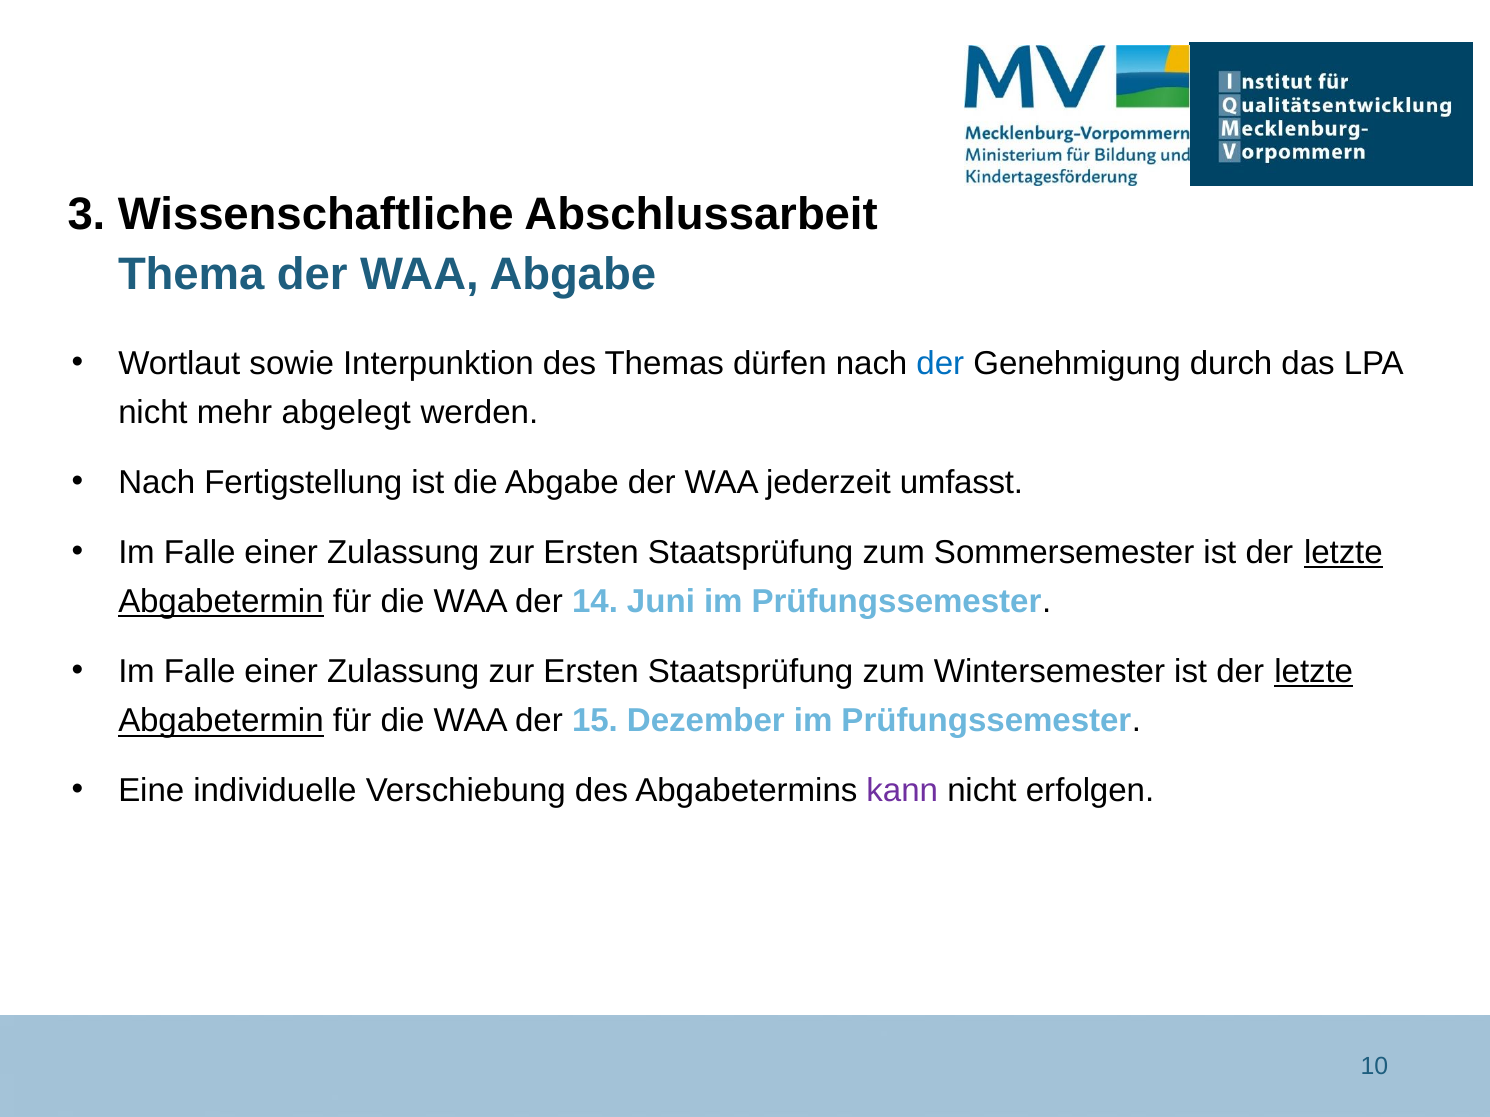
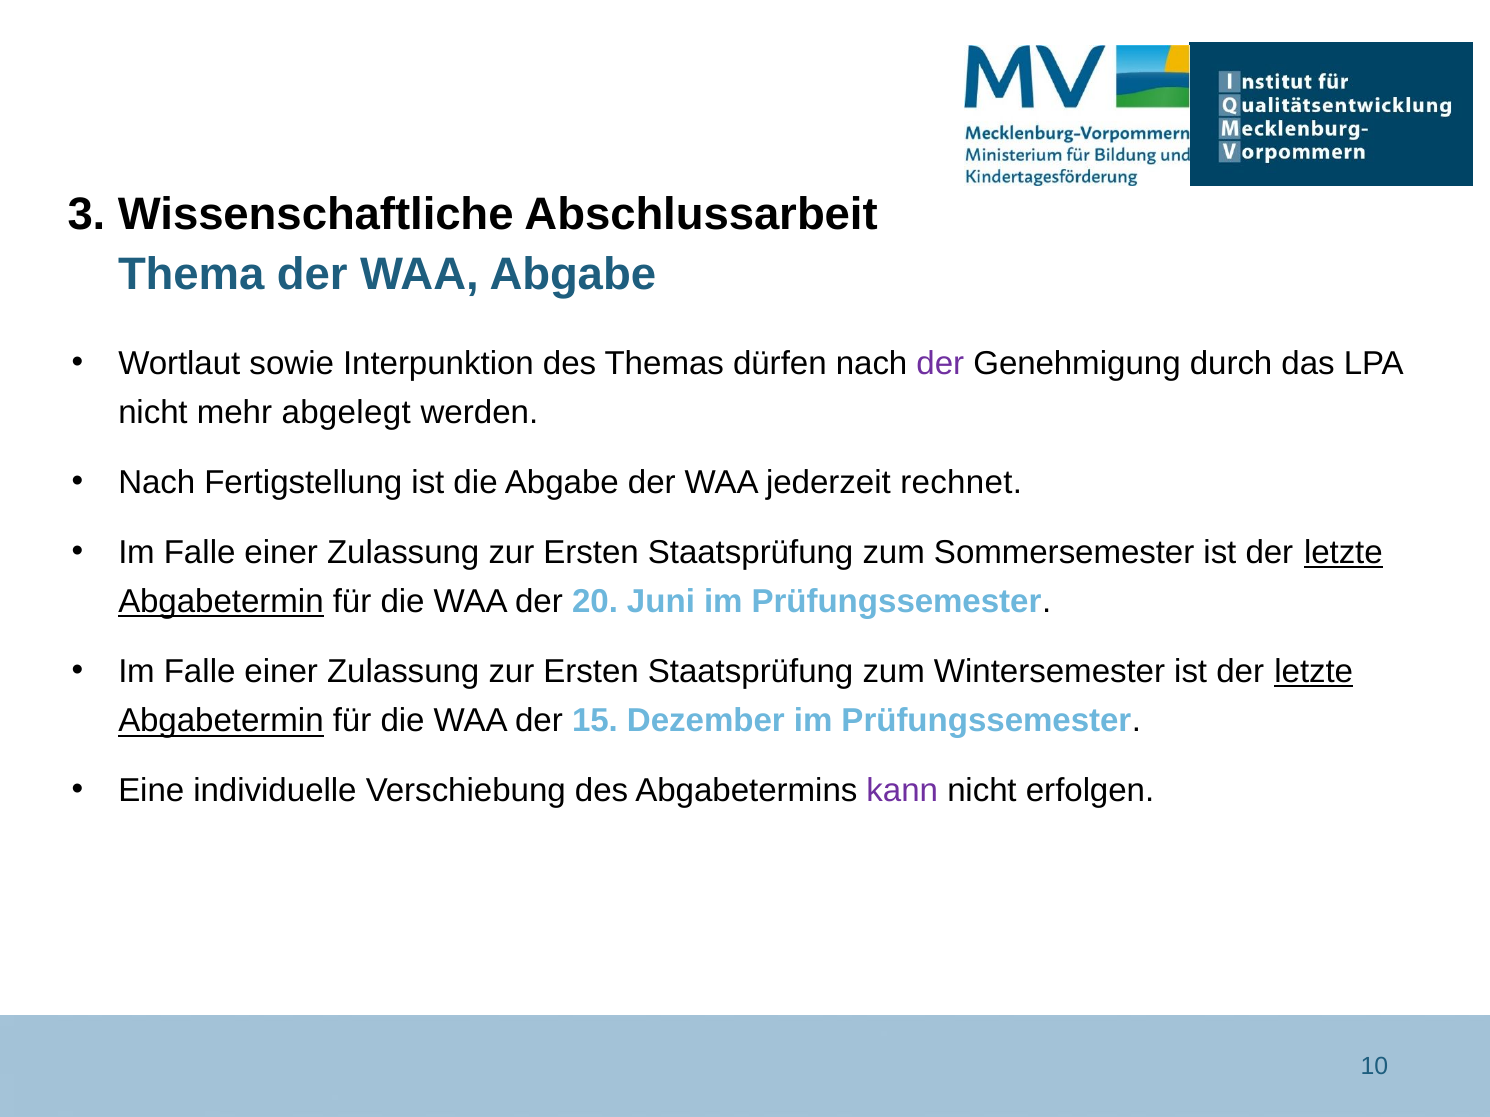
der colour: blue -> purple (940, 364)
umfasst: umfasst -> rechnet (961, 483)
14: 14 -> 20 (595, 602)
